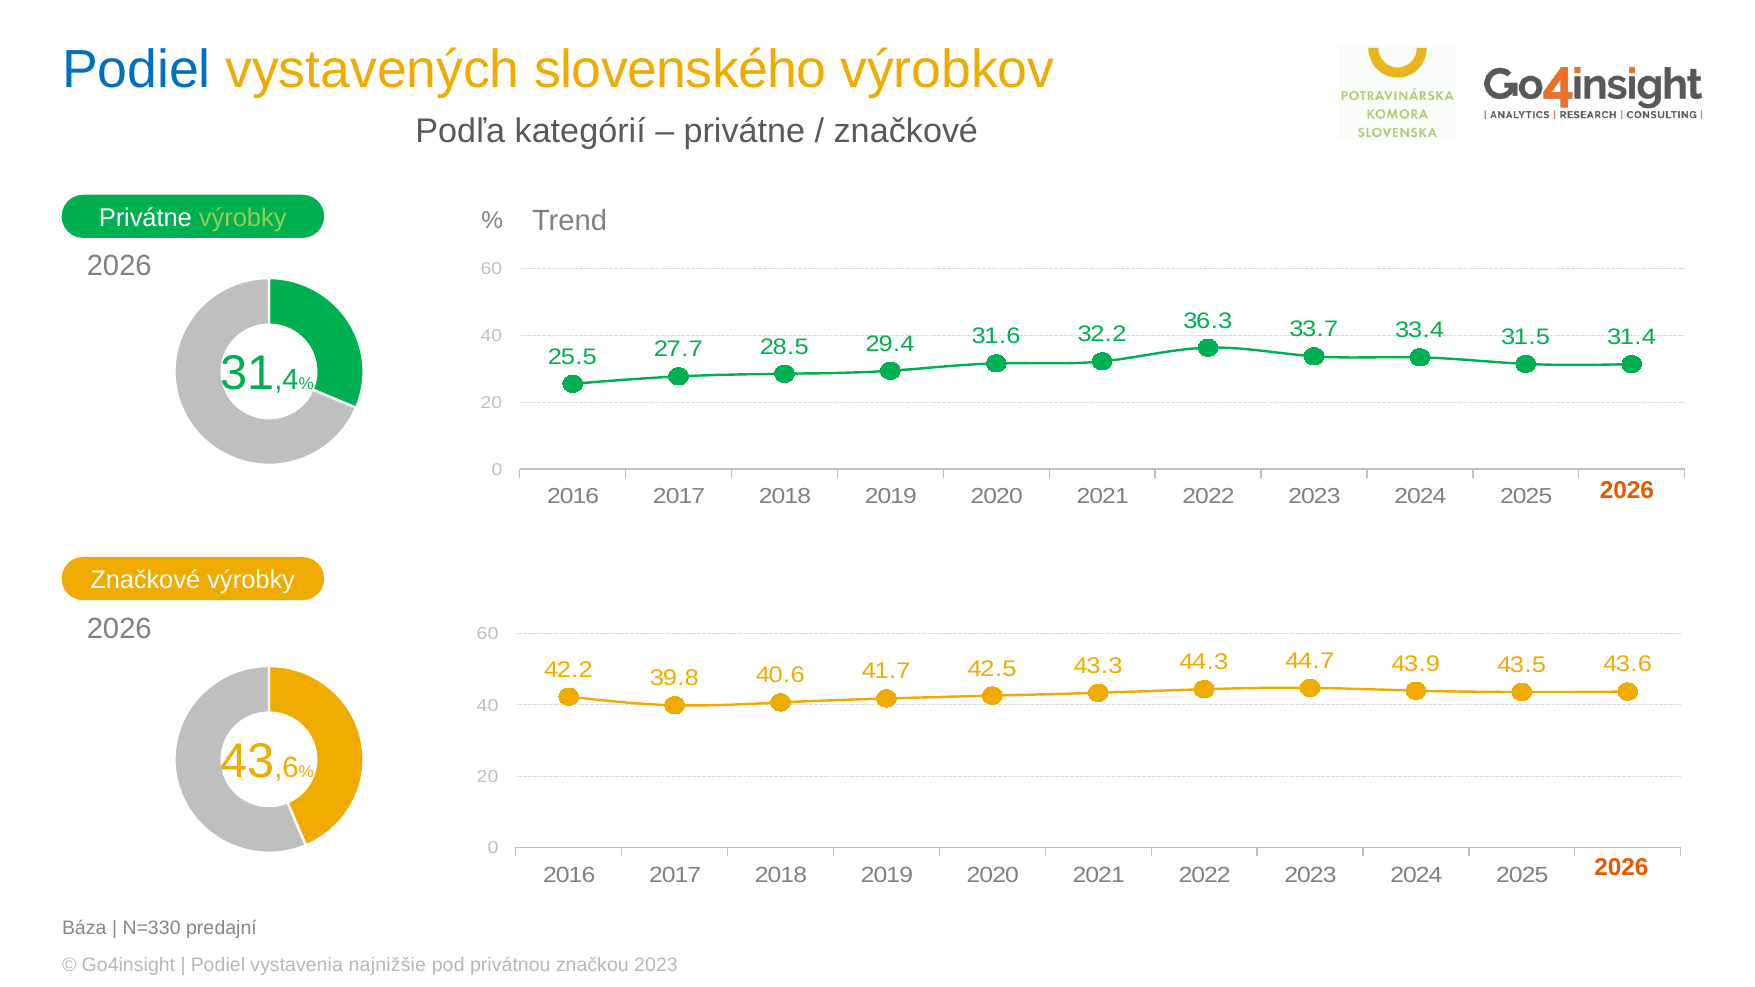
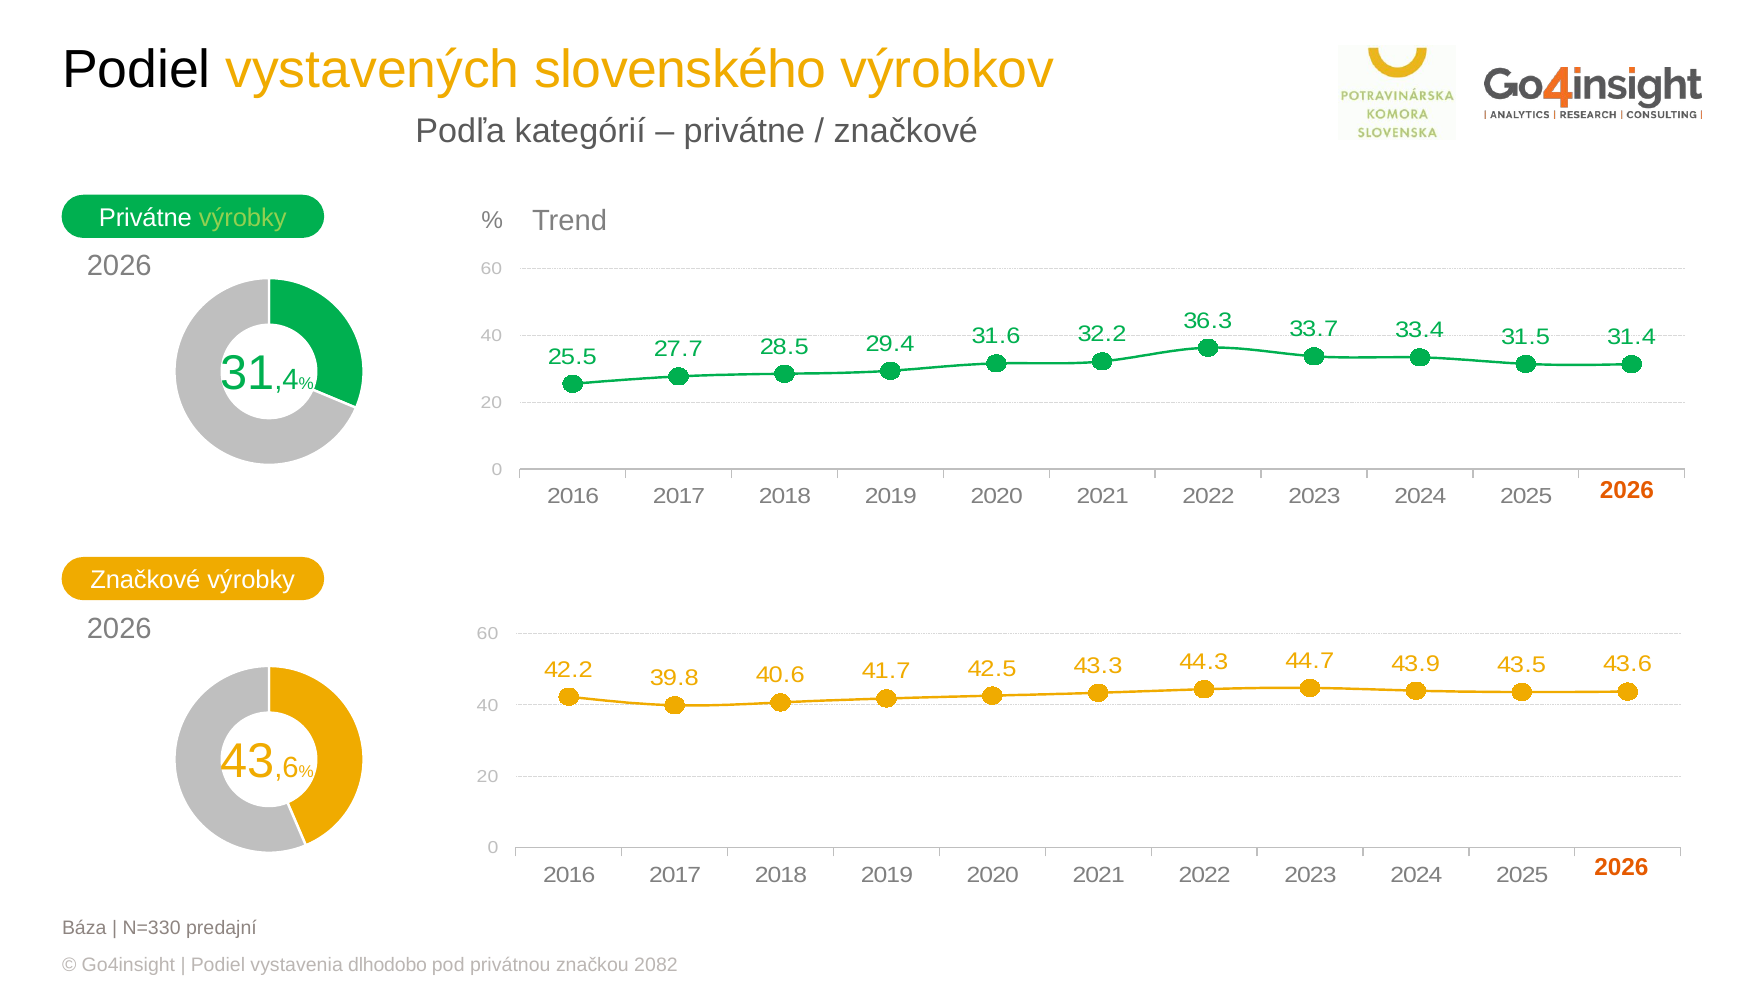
Podiel colour: blue -> black (136, 70)
najnižšie: najnižšie -> dlhodobo (388, 965)
2023: 2023 -> 2082 (656, 965)
